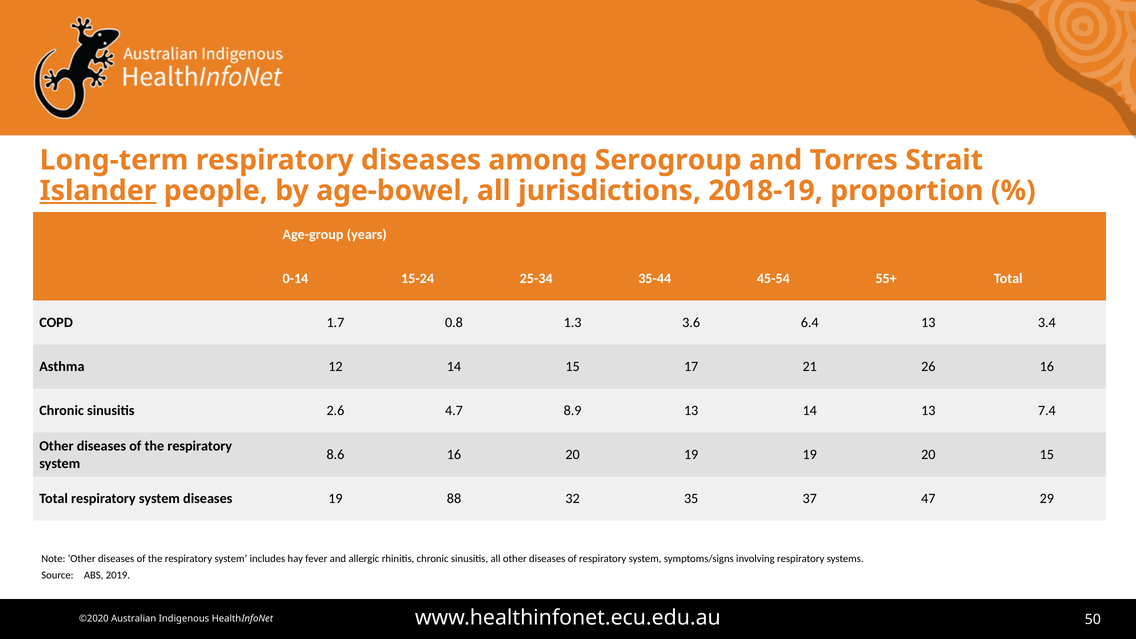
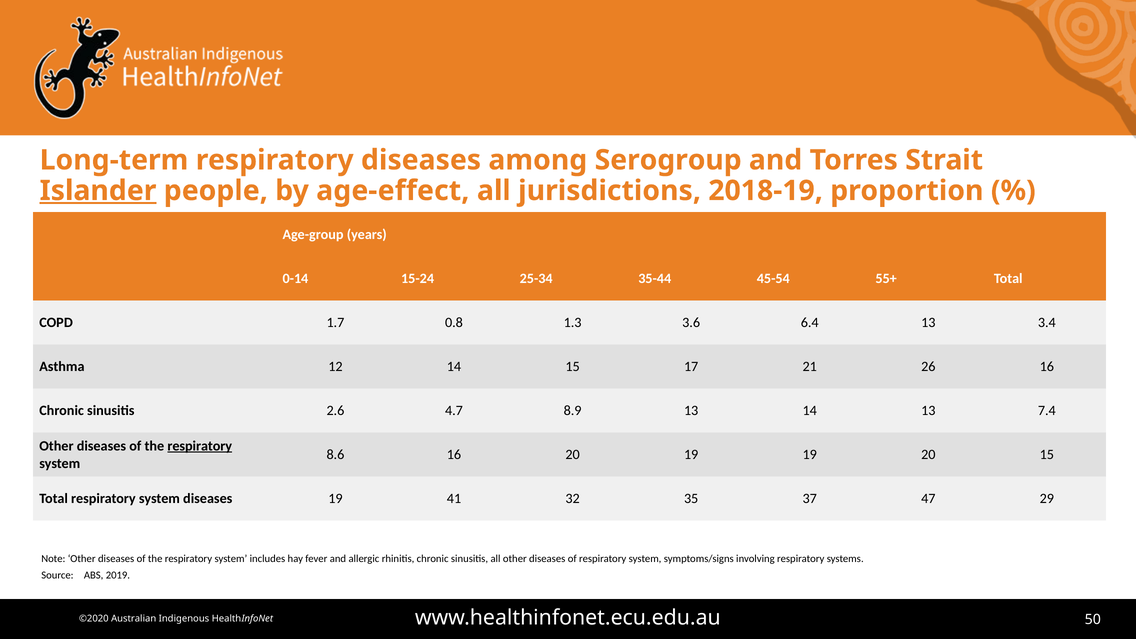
age-bowel: age-bowel -> age-effect (393, 191)
respiratory underline: none -> present (200, 446)
88: 88 -> 41 (454, 499)
